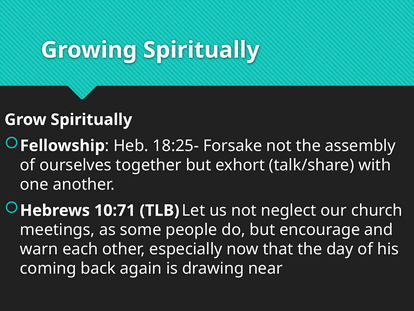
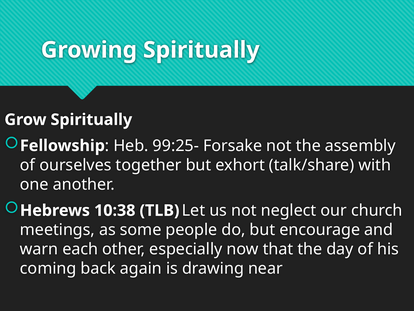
18:25-: 18:25- -> 99:25- (176, 146)
10:71: 10:71 -> 10:38 (115, 210)
